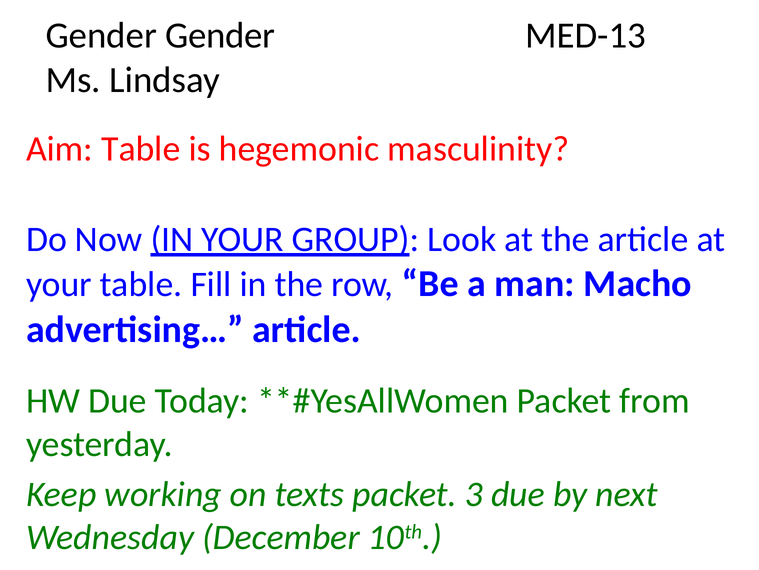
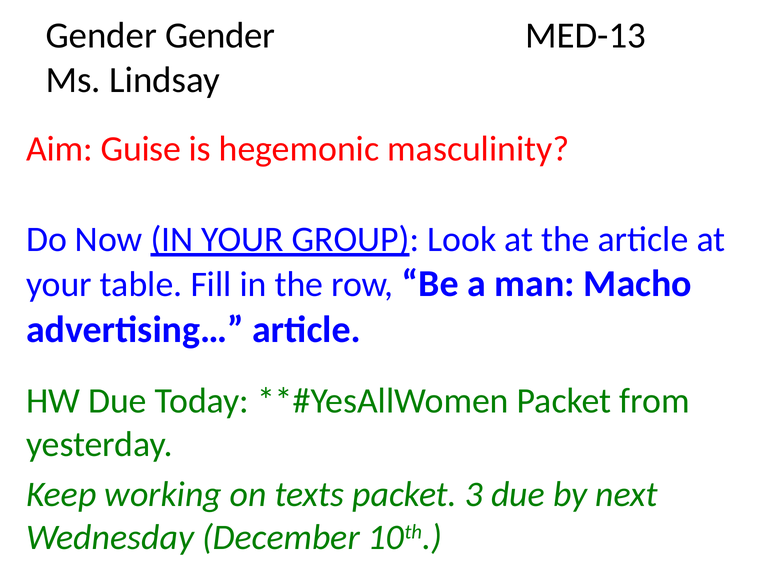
Aim Table: Table -> Guise (141, 149)
